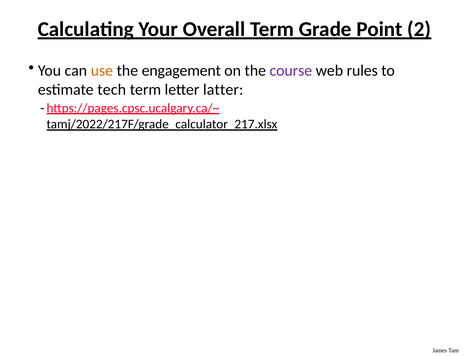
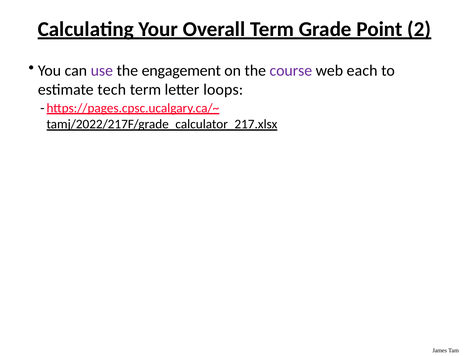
use colour: orange -> purple (102, 71)
rules: rules -> each (362, 71)
latter: latter -> loops (223, 90)
